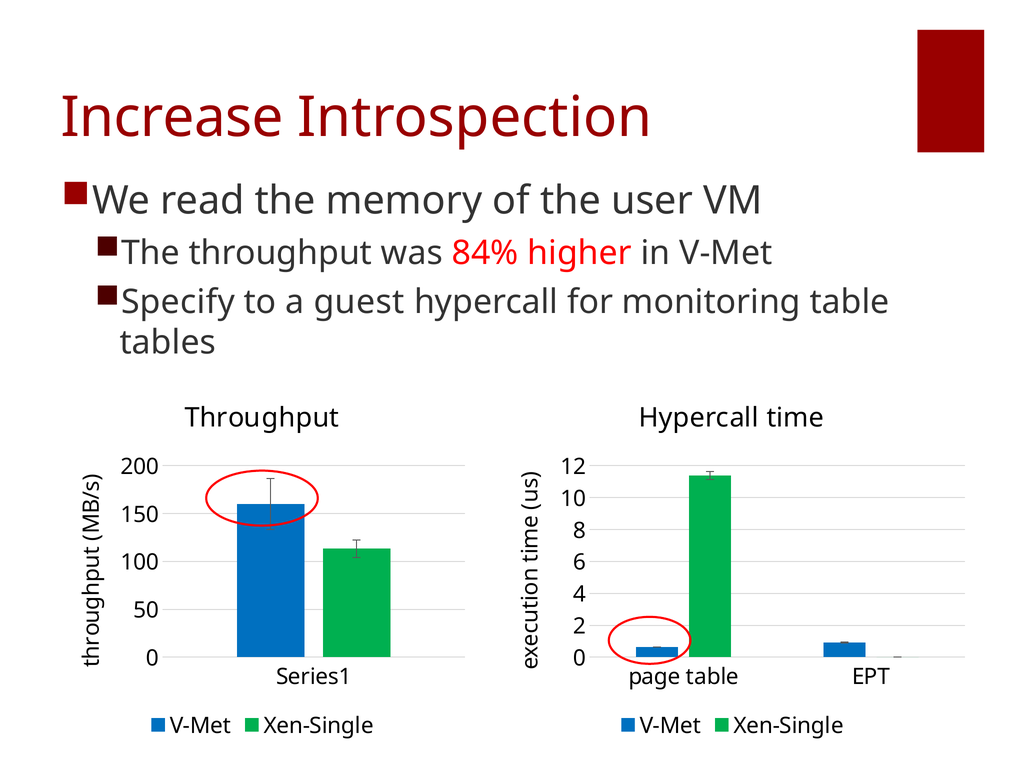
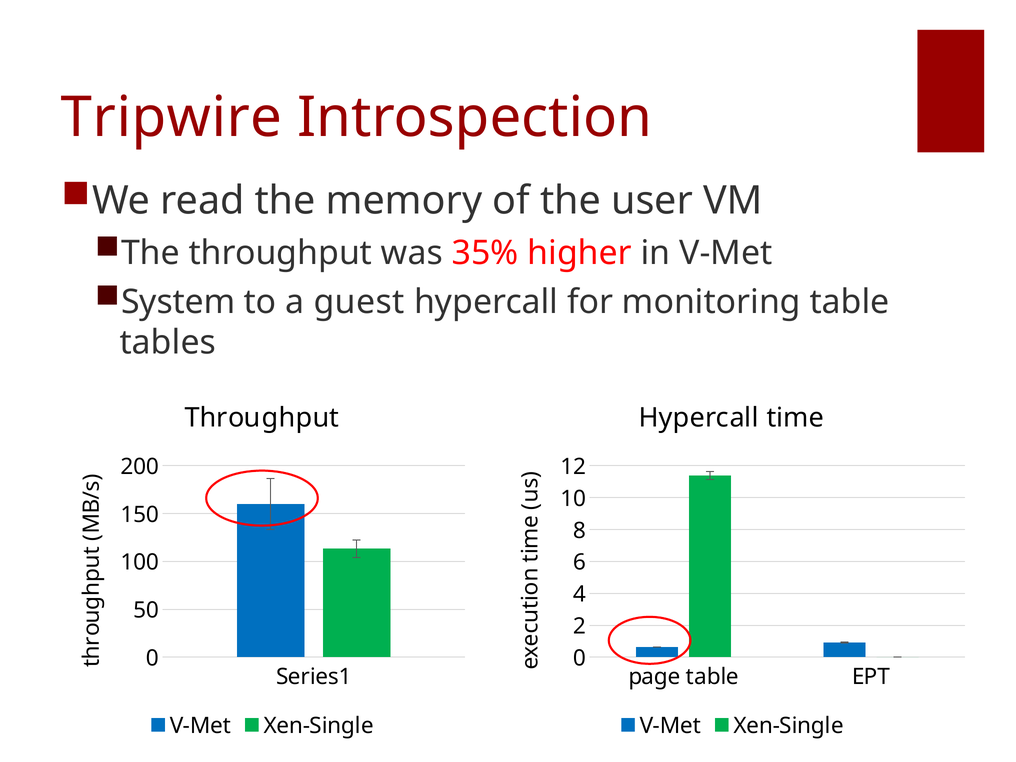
Increase: Increase -> Tripwire (172, 117)
84%: 84% -> 35% (485, 253)
Specify: Specify -> System (178, 302)
